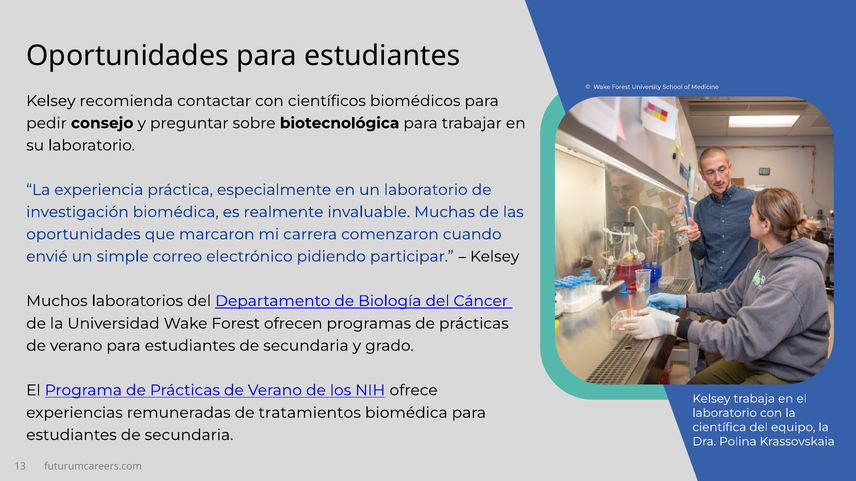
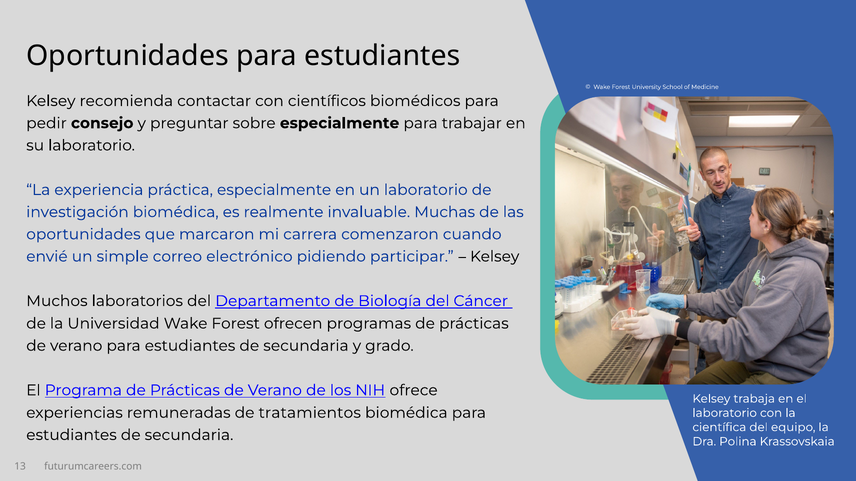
sobre biotecnológica: biotecnológica -> especialmente (340, 123)
